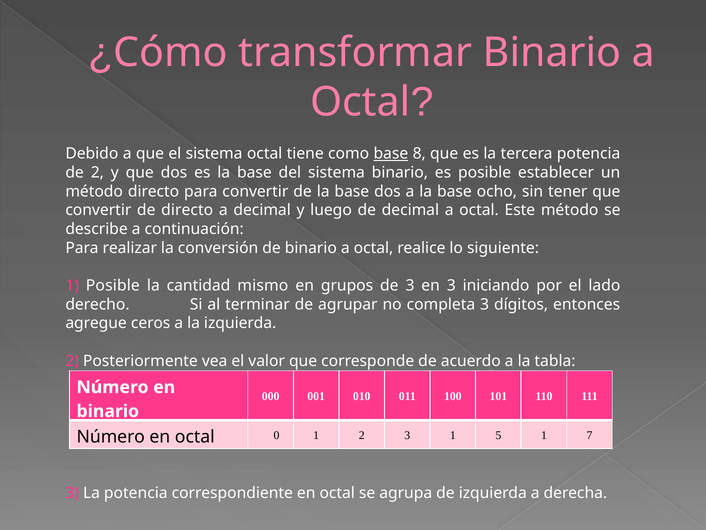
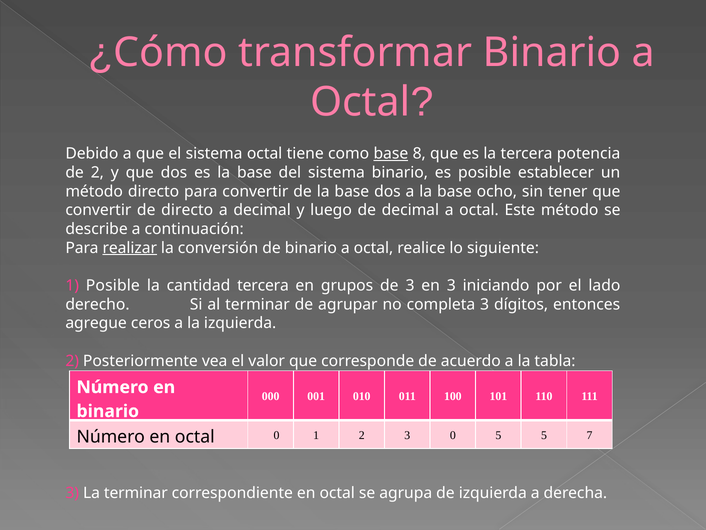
realizar underline: none -> present (130, 248)
cantidad mismo: mismo -> tercera (263, 285)
3 1: 1 -> 0 (453, 435)
5 1: 1 -> 5 (544, 435)
La potencia: potencia -> terminar (136, 492)
